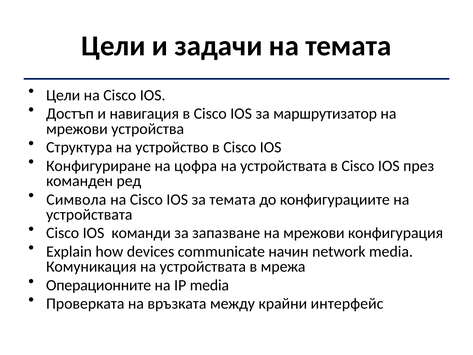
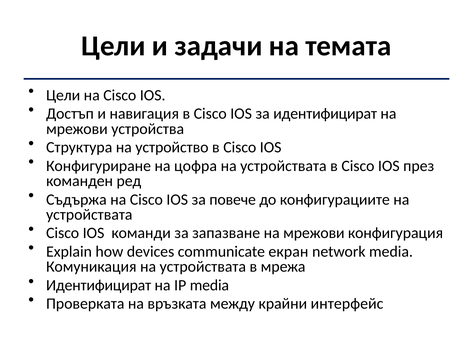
за маршрутизатор: маршрутизатор -> идентифицират (325, 114)
Символа: Символа -> Съдържа (76, 199)
за темата: темата -> повече (233, 199)
начин: начин -> екран (288, 251)
Операционните: Операционните -> Идентифицират (99, 285)
